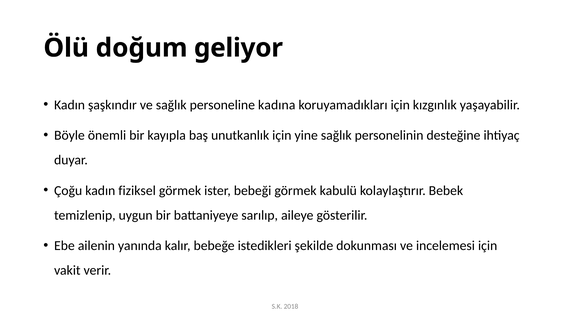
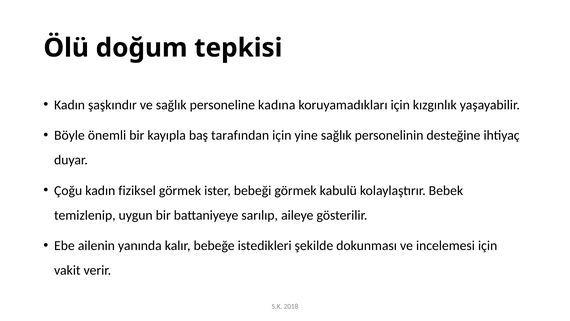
geliyor: geliyor -> tepkisi (238, 48)
unutkanlık: unutkanlık -> tarafından (240, 135)
